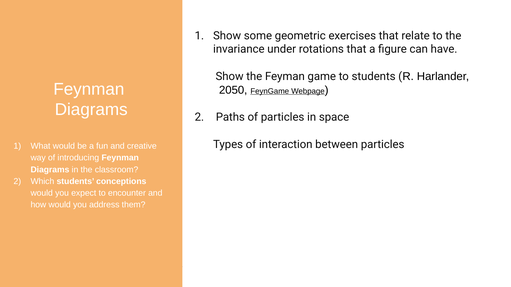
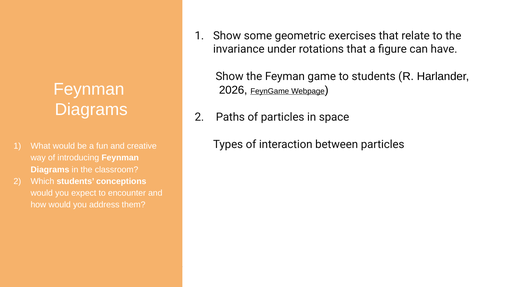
2050: 2050 -> 2026 (233, 90)
